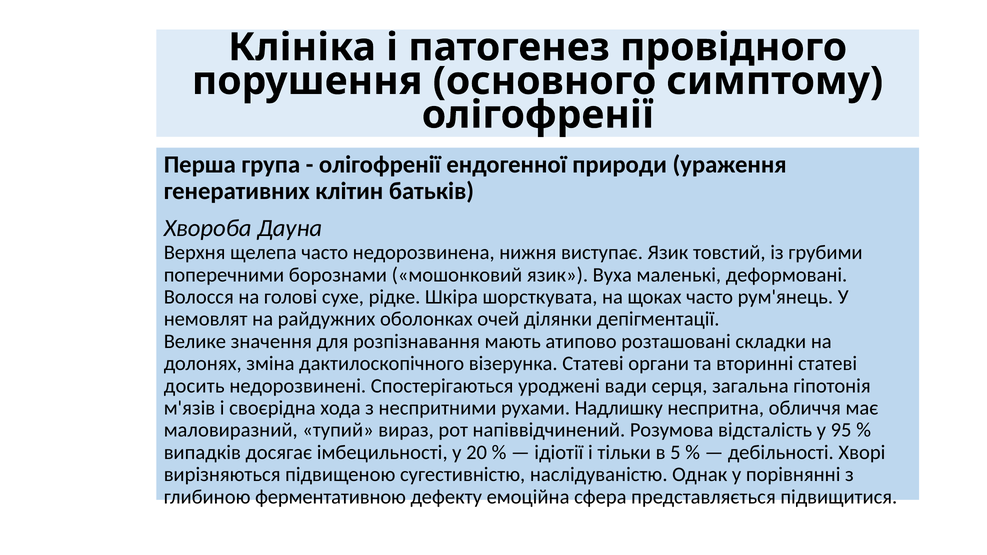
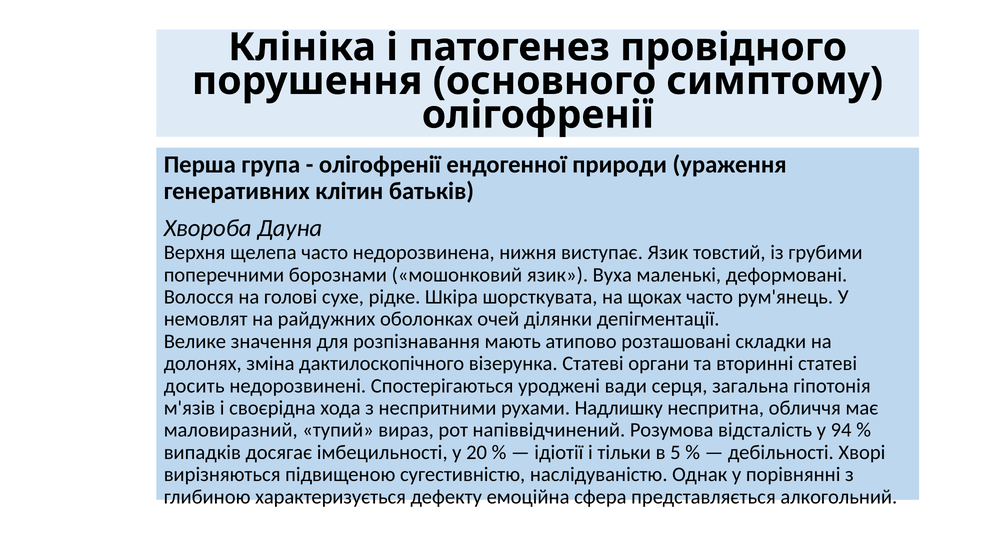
95: 95 -> 94 (841, 430)
ферментативною: ферментативною -> характеризується (331, 497)
підвищитися: підвищитися -> алкогольний (839, 497)
